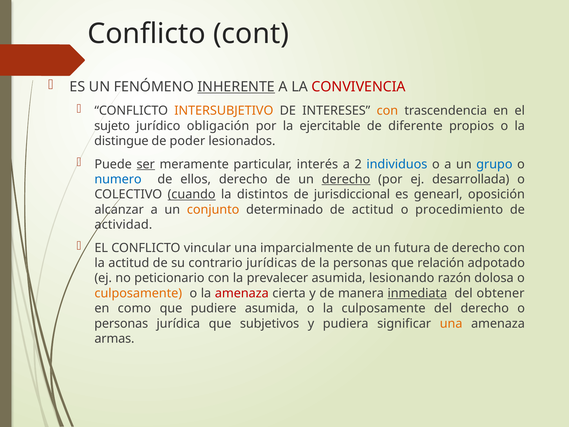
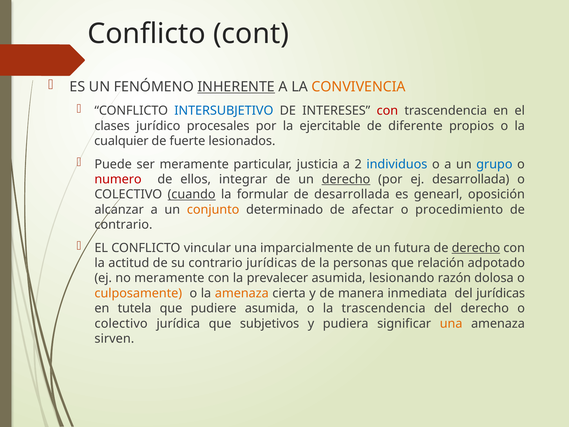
CONVIVENCIA colour: red -> orange (359, 87)
INTERSUBJETIVO colour: orange -> blue (224, 111)
con colour: orange -> red (387, 111)
sujeto: sujeto -> clases (112, 126)
obligación: obligación -> procesales (218, 126)
distingue: distingue -> cualquier (121, 141)
poder: poder -> fuerte (187, 141)
ser underline: present -> none (146, 164)
interés: interés -> justicia (317, 164)
numero colour: blue -> red (118, 179)
ellos derecho: derecho -> integrar (243, 179)
distintos: distintos -> formular (263, 194)
de jurisdiccional: jurisdiccional -> desarrollada (352, 194)
de actitud: actitud -> afectar (373, 209)
actividad: actividad -> contrario (123, 225)
derecho underline: none -> present (476, 248)
no peticionario: peticionario -> meramente (169, 278)
amenaza colour: red -> orange (242, 293)
inmediata underline: present -> none (417, 293)
del obtener: obtener -> jurídicas (501, 293)
como: como -> tutela (135, 308)
la culposamente: culposamente -> trascendencia (384, 308)
personas: personas -> colectivo (121, 323)
armas: armas -> sirven (114, 339)
